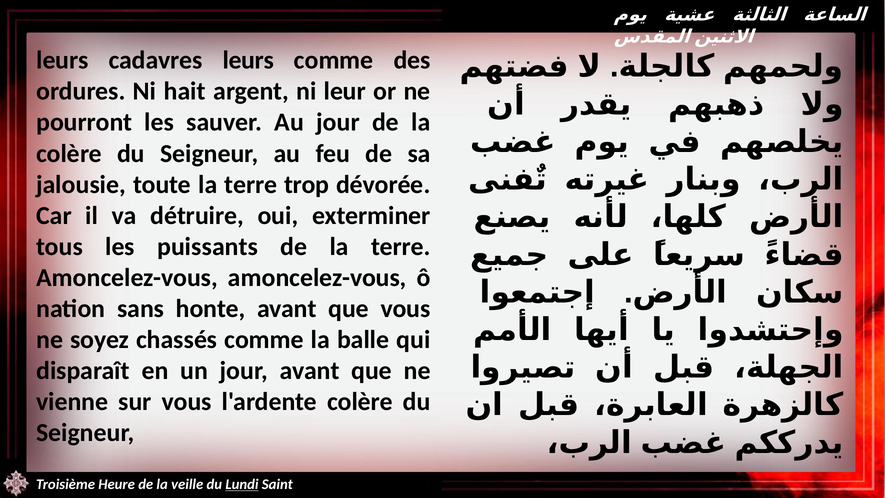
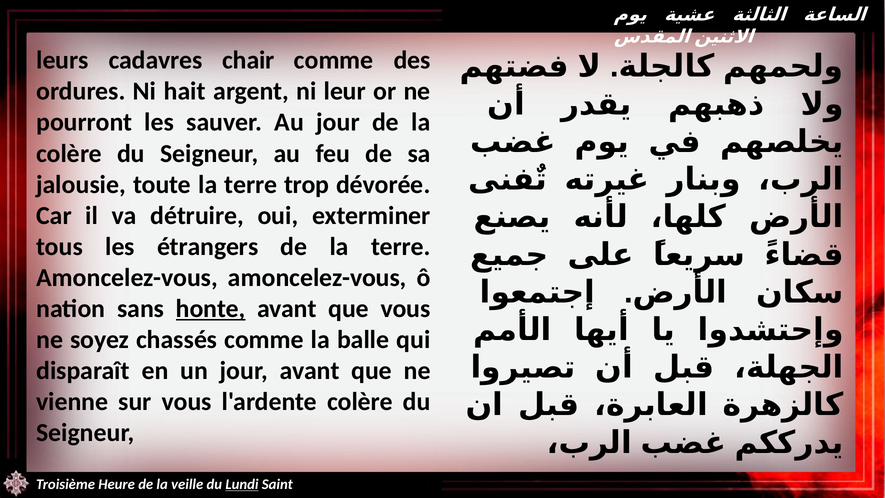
cadavres leurs: leurs -> chair (248, 60)
puissants: puissants -> étrangers (208, 246)
honte underline: none -> present (211, 308)
